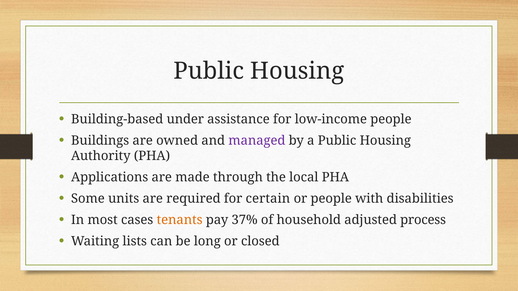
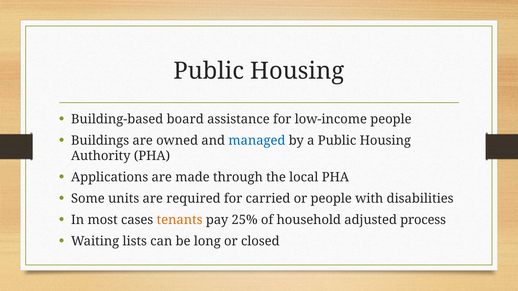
under: under -> board (185, 119)
managed colour: purple -> blue (257, 141)
certain: certain -> carried (268, 199)
37%: 37% -> 25% (245, 220)
